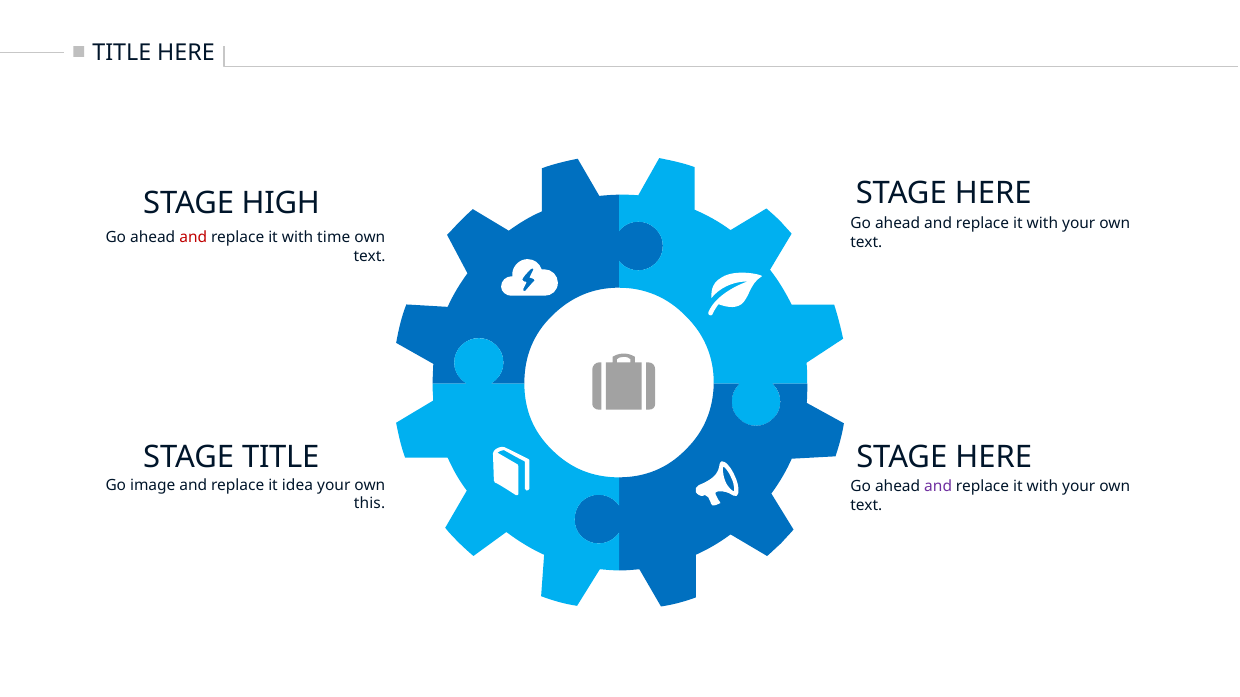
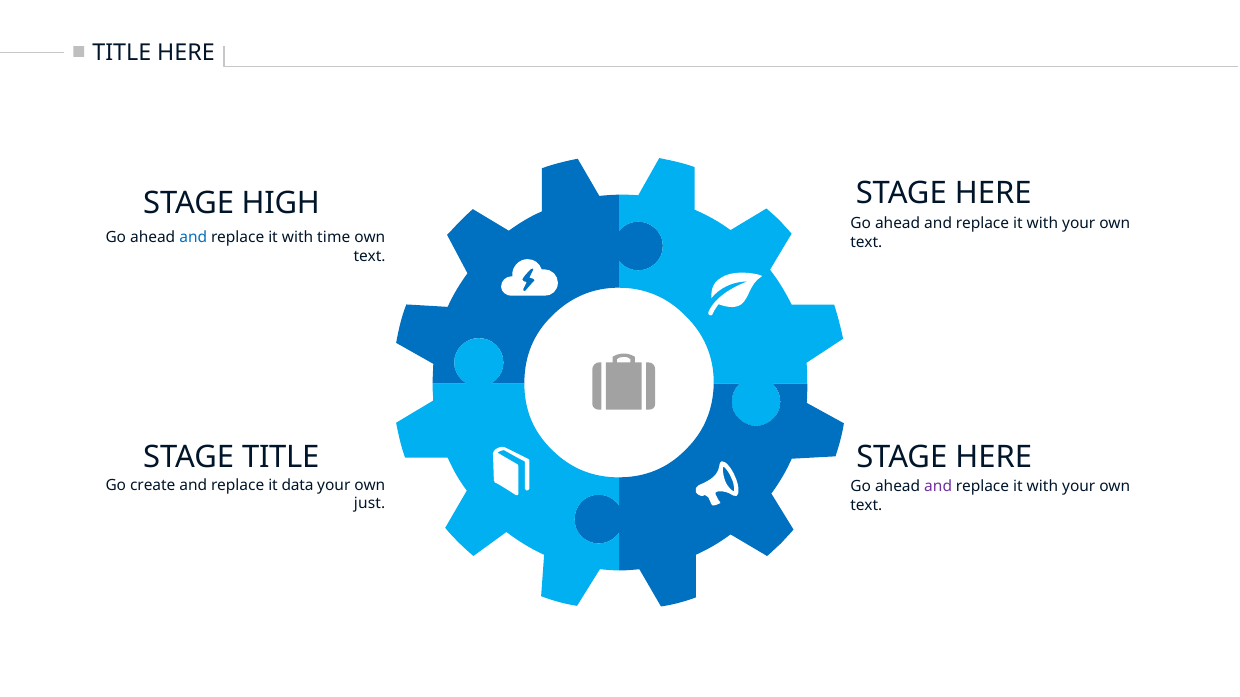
and colour: red -> blue (193, 238)
image: image -> create (153, 485)
idea: idea -> data (298, 485)
this: this -> just (370, 504)
